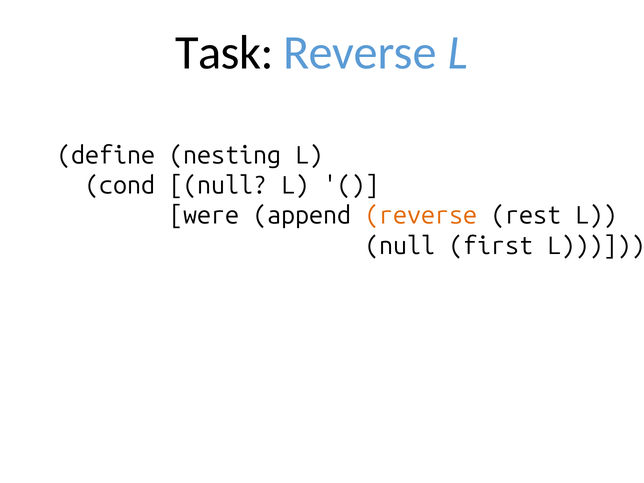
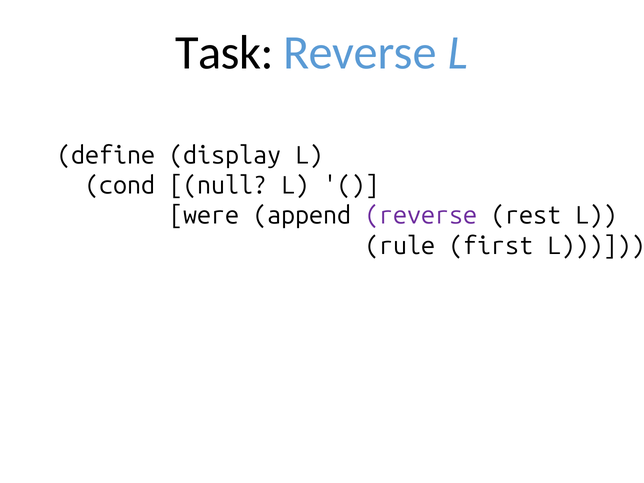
nesting: nesting -> display (225, 156)
reverse colour: orange -> purple (421, 216)
null: null -> rule (400, 246)
